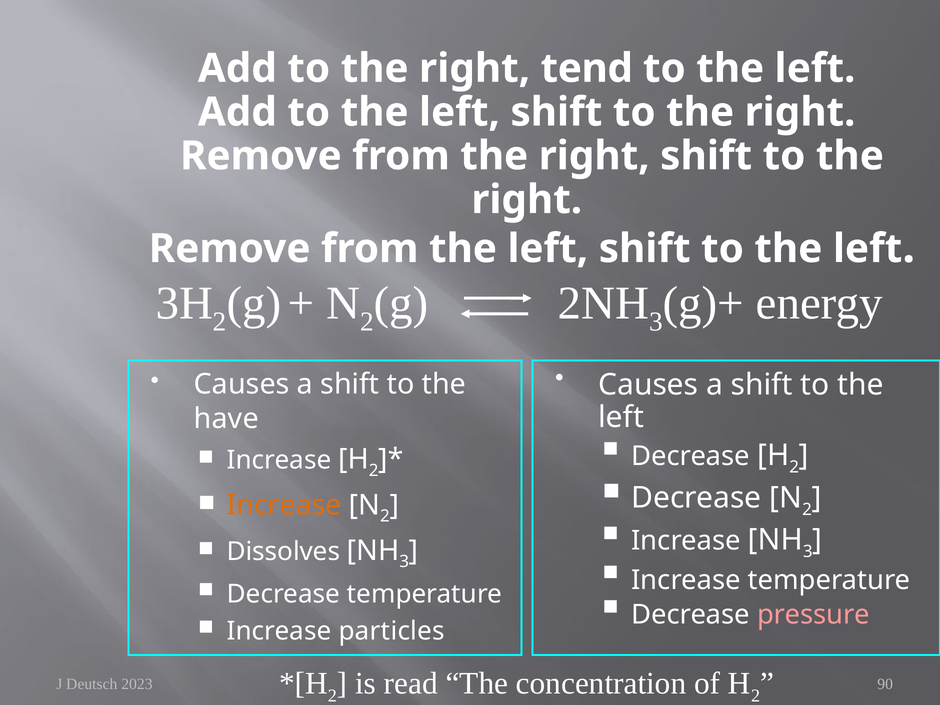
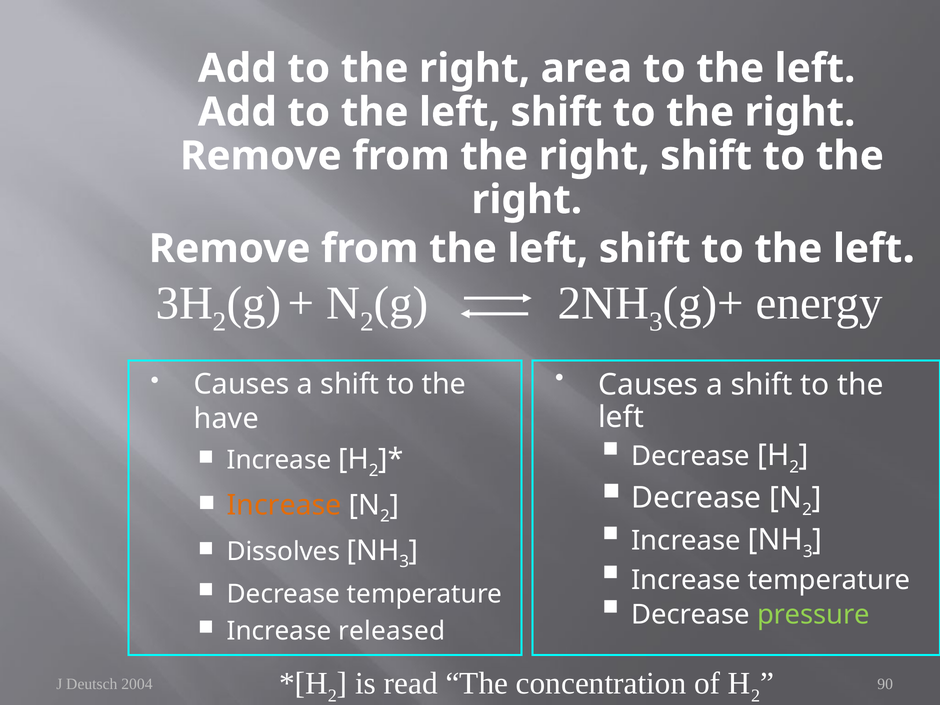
tend: tend -> area (586, 69)
pressure colour: pink -> light green (813, 615)
particles: particles -> released (392, 631)
2023: 2023 -> 2004 (137, 684)
